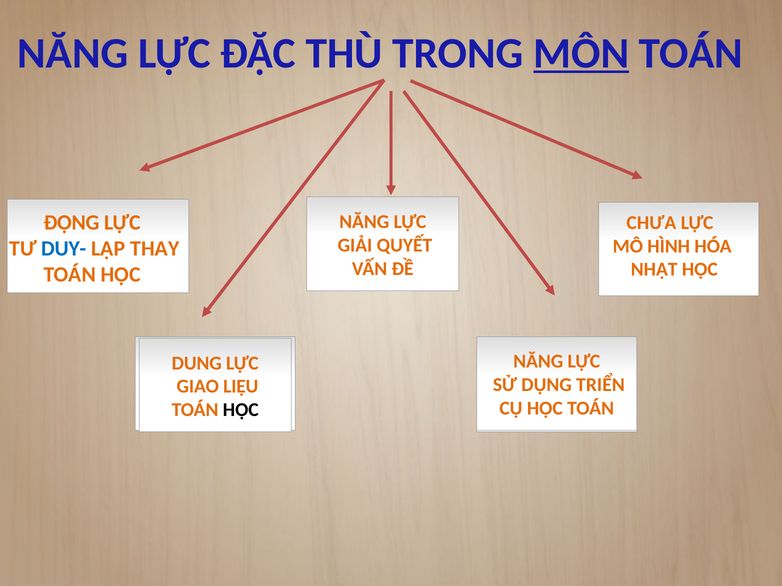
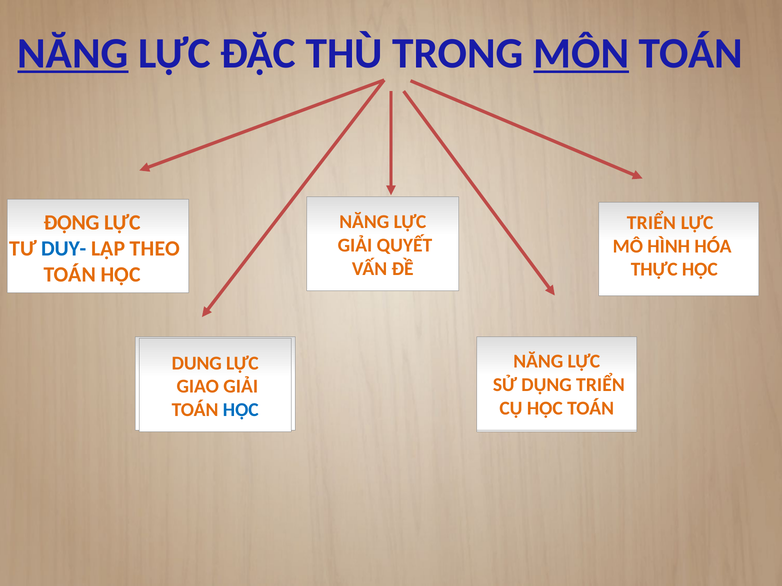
NĂNG underline: none -> present (73, 53)
CHƯA: CHƯA -> TRIỂN (651, 223)
THAY: THAY -> THEO (155, 249)
NHẬT: NHẬT -> THỰC (654, 270)
GIAO LIỆU: LIỆU -> GIẢI (241, 387)
HỌC colour: black -> blue (241, 410)
